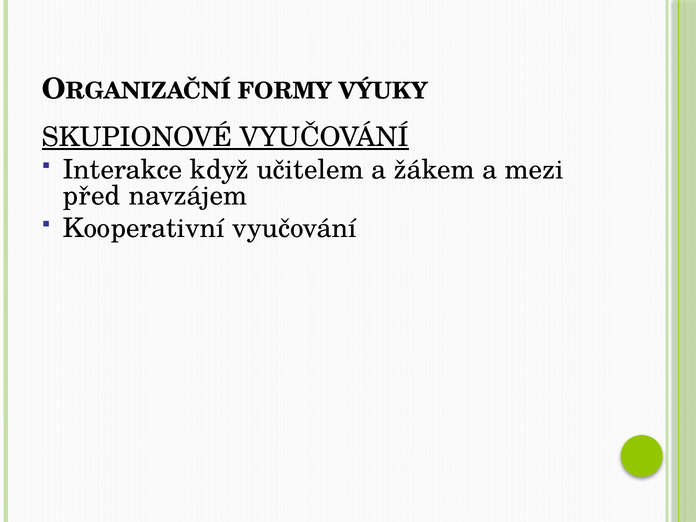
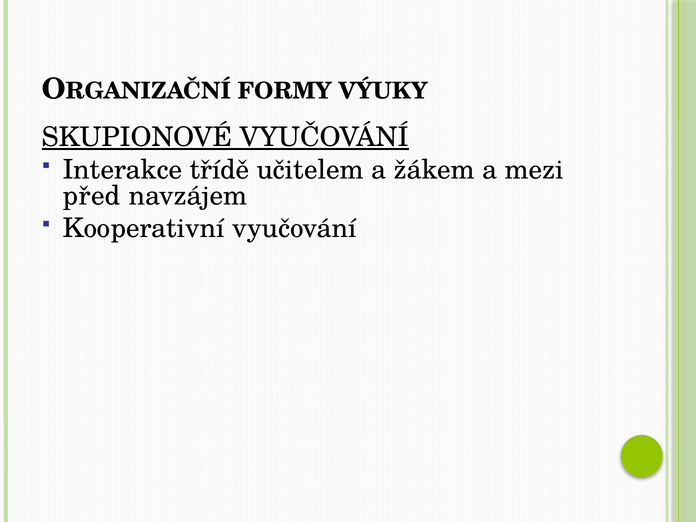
když: když -> třídě (220, 170)
